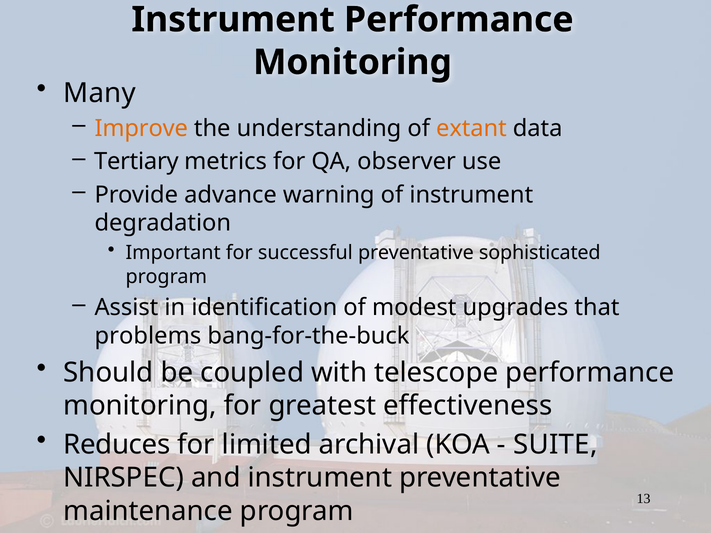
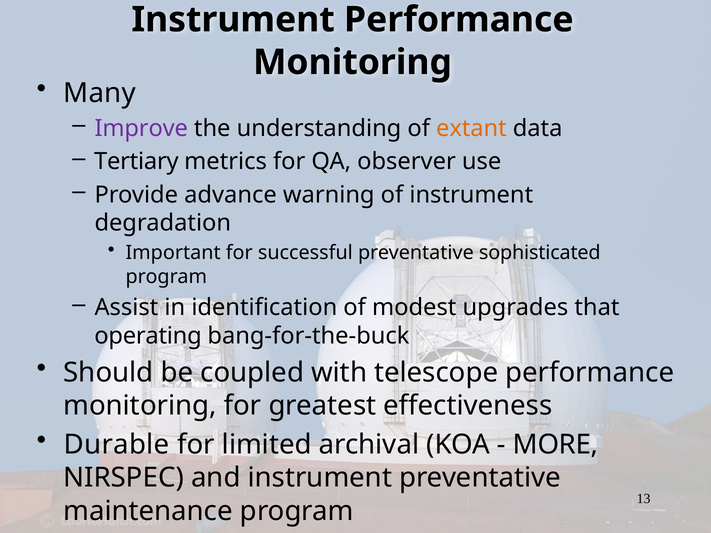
Improve colour: orange -> purple (141, 128)
problems: problems -> operating (148, 336)
Reduces: Reduces -> Durable (117, 445)
SUITE: SUITE -> MORE (556, 445)
